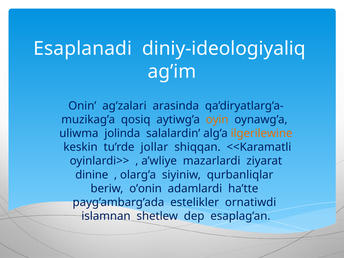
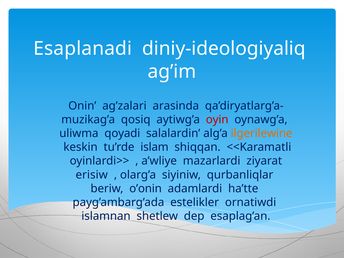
oyin colour: orange -> red (217, 120)
jolinda: jolinda -> qoyadi (122, 133)
jollar: jollar -> islam (154, 147)
dinine: dinine -> erisiw (92, 175)
